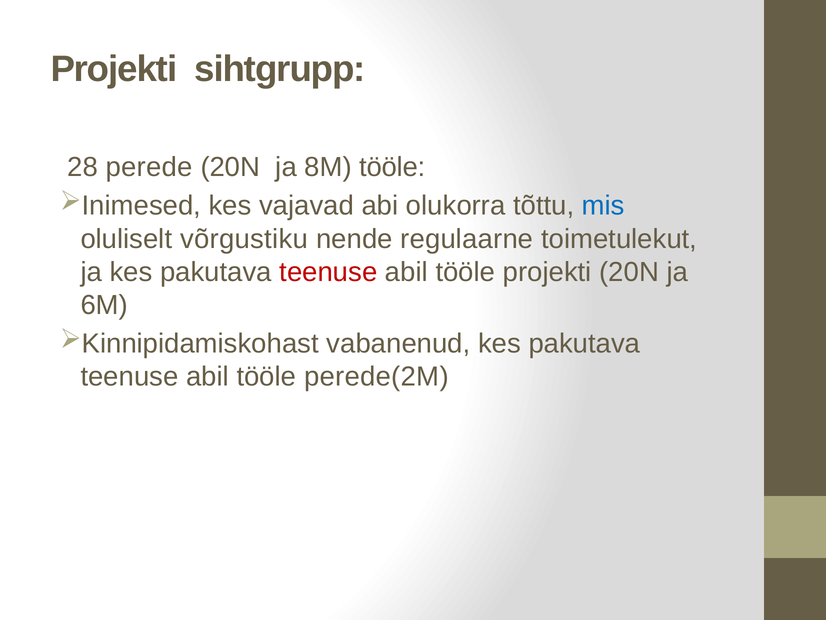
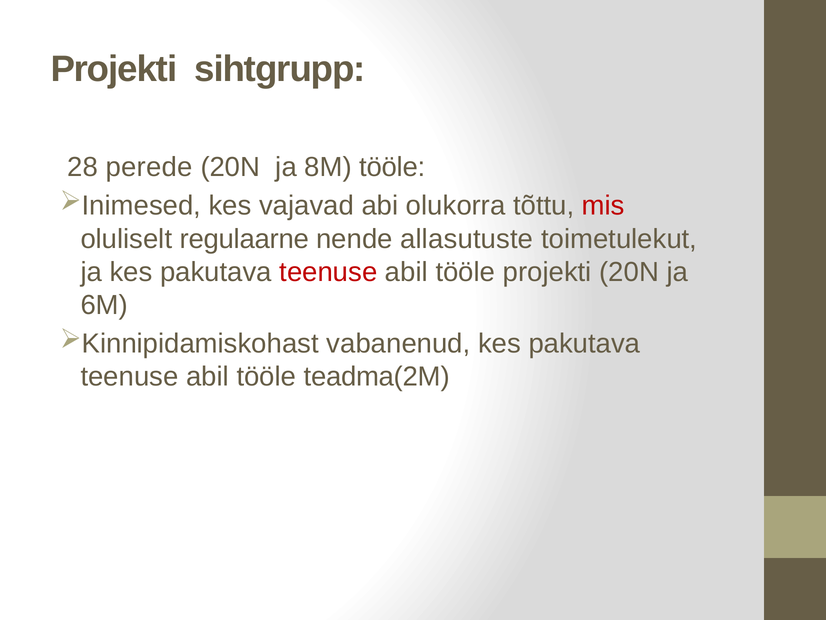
mis colour: blue -> red (603, 206)
võrgustiku: võrgustiku -> regulaarne (244, 239)
regulaarne: regulaarne -> allasutuste (467, 239)
perede(2M: perede(2M -> teadma(2M (377, 376)
